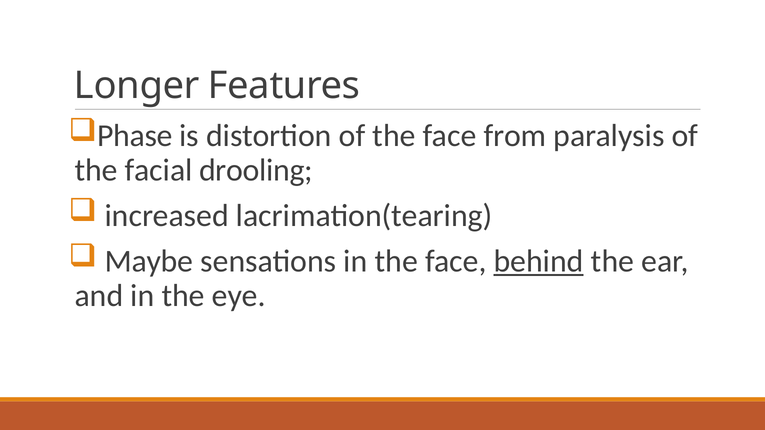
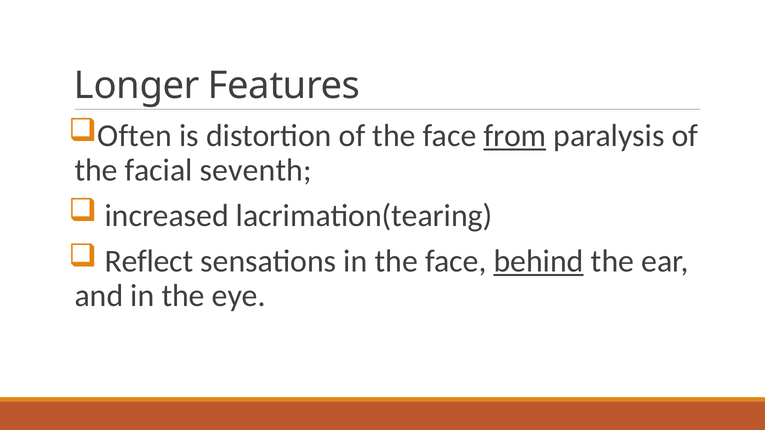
Phase: Phase -> Often (135, 136)
from underline: none -> present (515, 136)
drooling: drooling -> seventh (256, 170)
Maybe: Maybe -> Reflect (149, 261)
